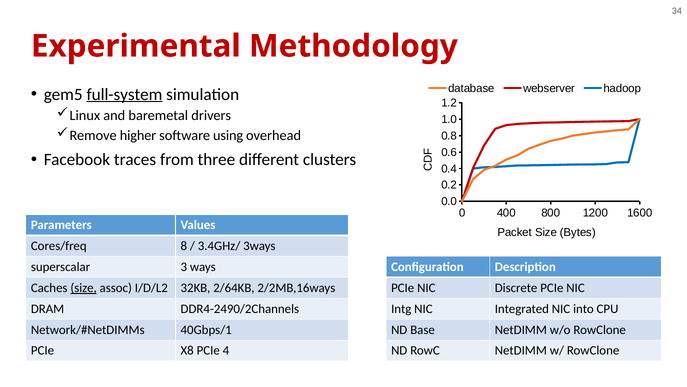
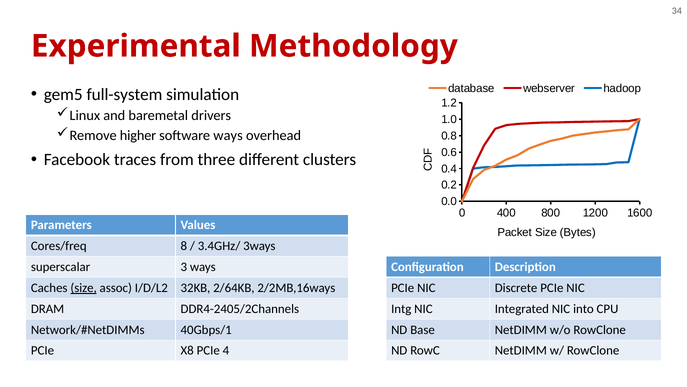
full-system underline: present -> none (124, 94)
software using: using -> ways (228, 135)
DDR4-2490/2Channels: DDR4-2490/2Channels -> DDR4-2405/2Channels (240, 308)
